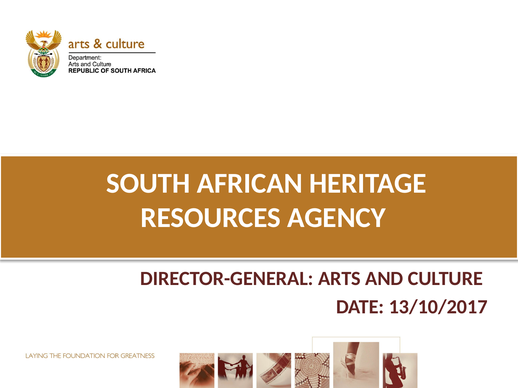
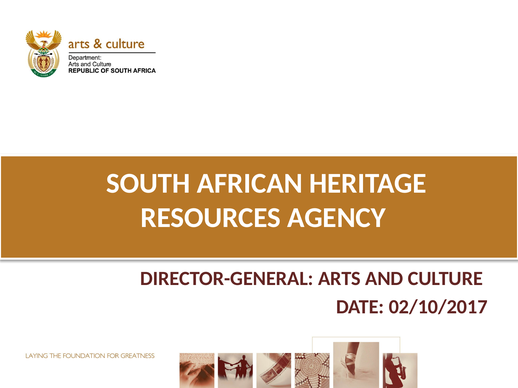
13/10/2017: 13/10/2017 -> 02/10/2017 (438, 307)
